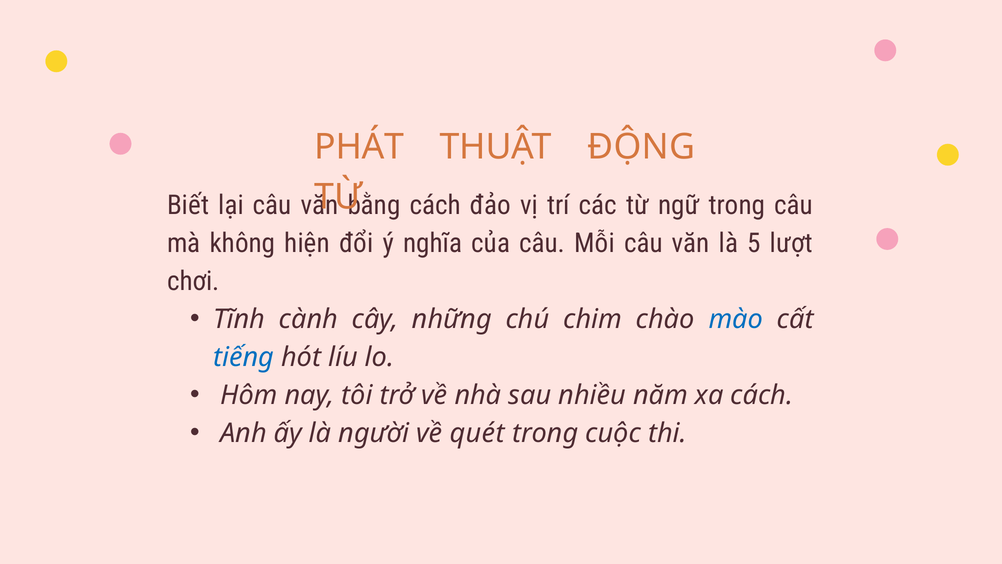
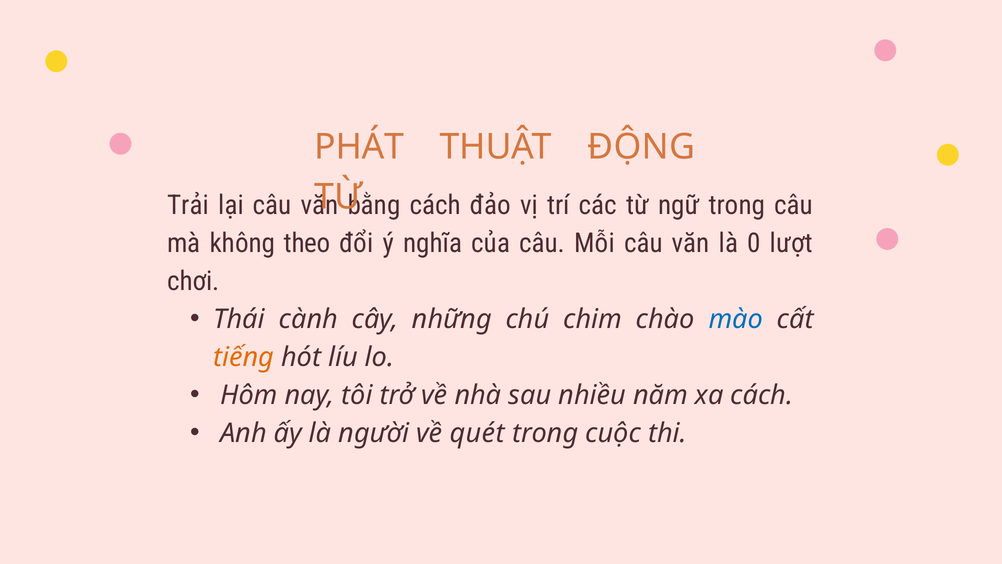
Biết: Biết -> Trải (188, 205)
hiện: hiện -> theo (307, 243)
5: 5 -> 0 (754, 243)
Tĩnh: Tĩnh -> Thái (239, 319)
tiếng colour: blue -> orange (244, 357)
